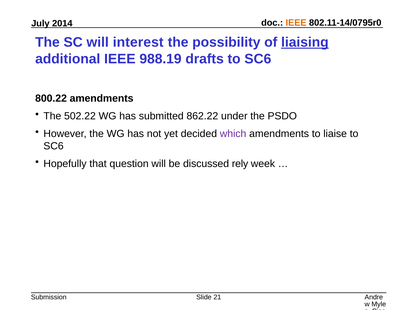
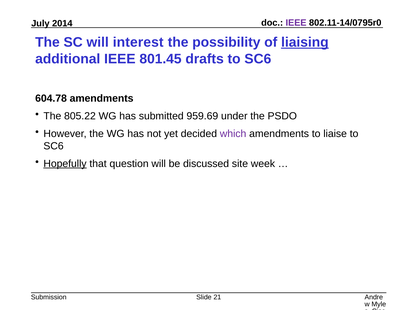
IEEE colour: orange -> purple (296, 23)
988.19: 988.19 -> 801.45 (161, 59)
800.22: 800.22 -> 604.78 (51, 99)
502.22: 502.22 -> 805.22 (80, 116)
862.22: 862.22 -> 959.69 (202, 116)
Hopefully underline: none -> present (65, 164)
rely: rely -> site (240, 164)
